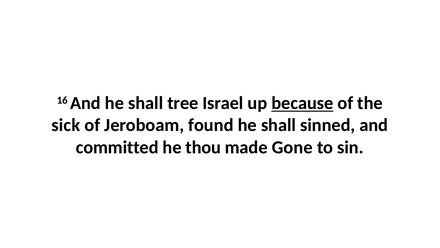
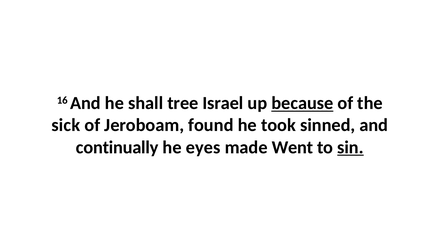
shall: shall -> took (278, 125)
committed: committed -> continually (117, 147)
thou: thou -> eyes (203, 147)
Gone: Gone -> Went (292, 147)
sin underline: none -> present (350, 147)
